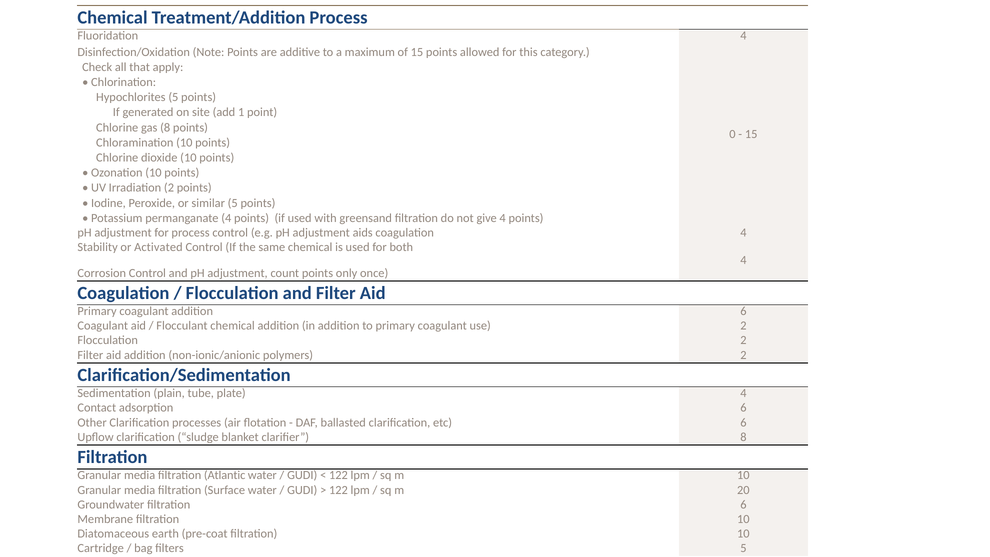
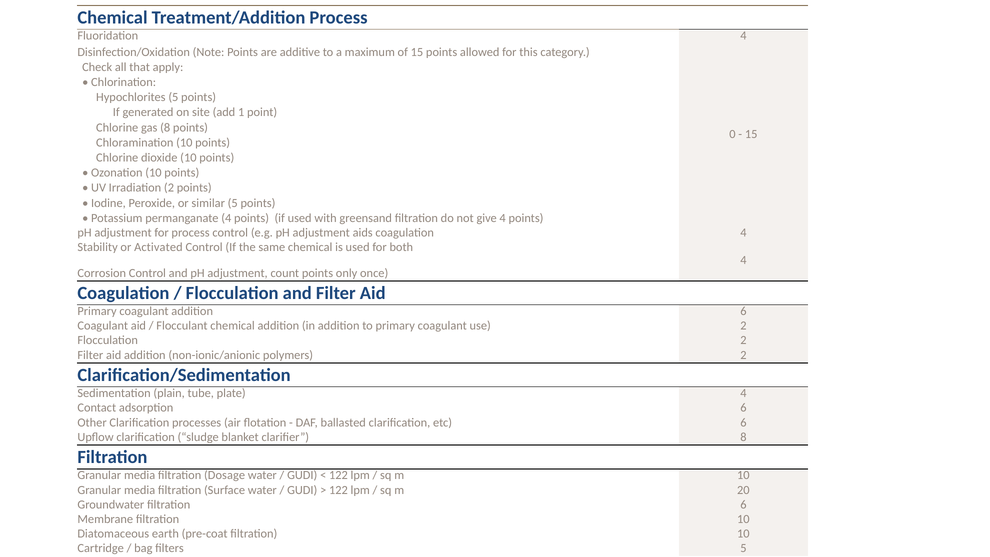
Atlantic: Atlantic -> Dosage (225, 475)
